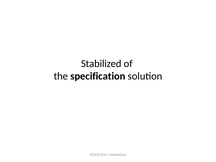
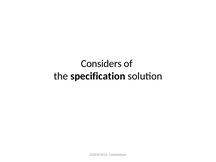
Stabilized: Stabilized -> Considers (101, 64)
